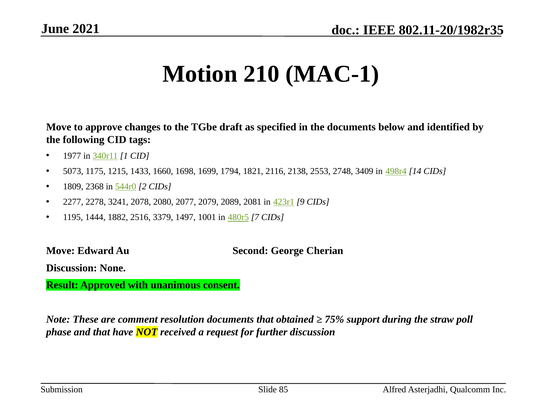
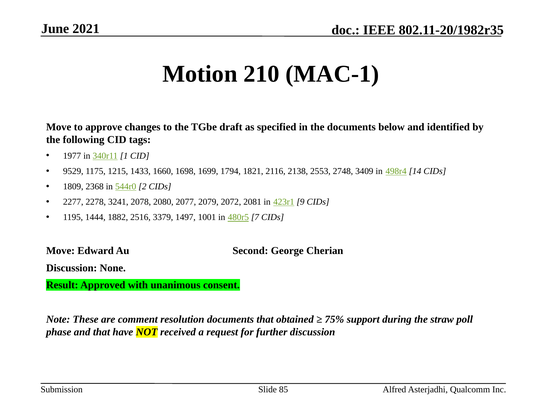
5073: 5073 -> 9529 (73, 171)
2089: 2089 -> 2072 (231, 202)
